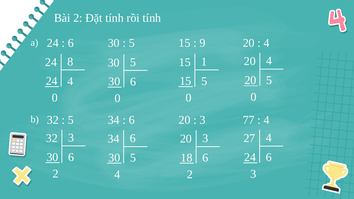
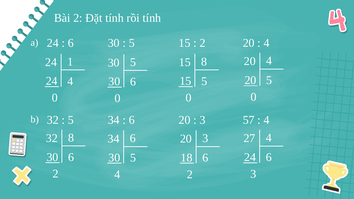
9: 9 -> 2 (203, 43)
8: 8 -> 1 (70, 62)
15 1: 1 -> 8 (204, 62)
77: 77 -> 57 (249, 120)
32 3: 3 -> 8 (71, 138)
